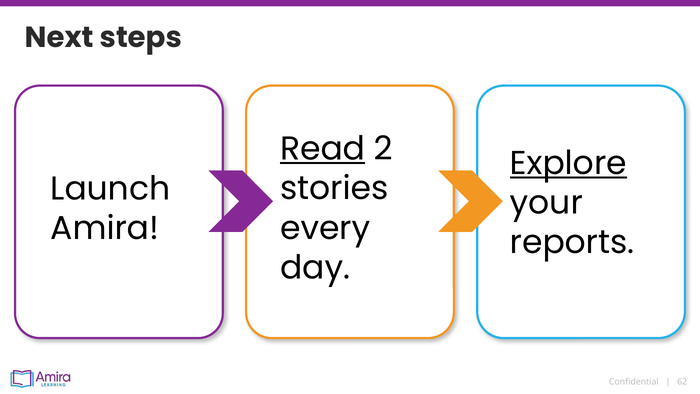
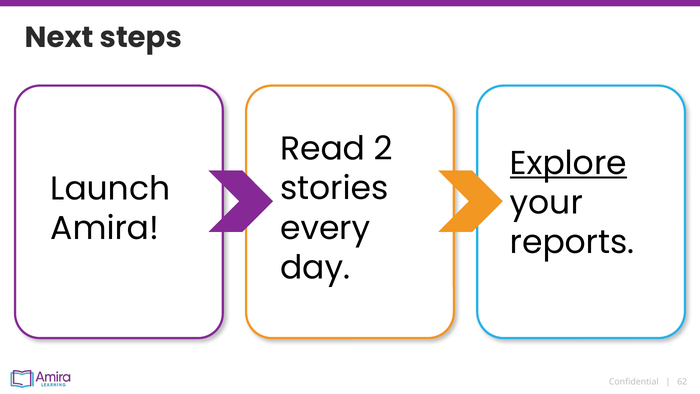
Read underline: present -> none (323, 149)
